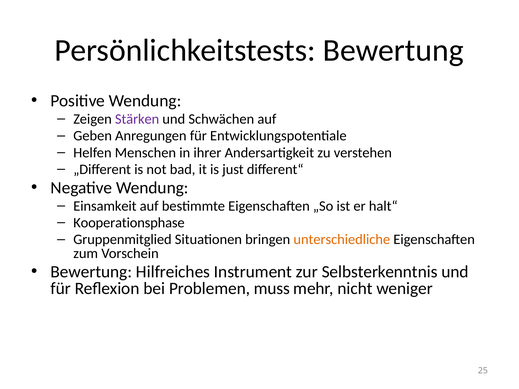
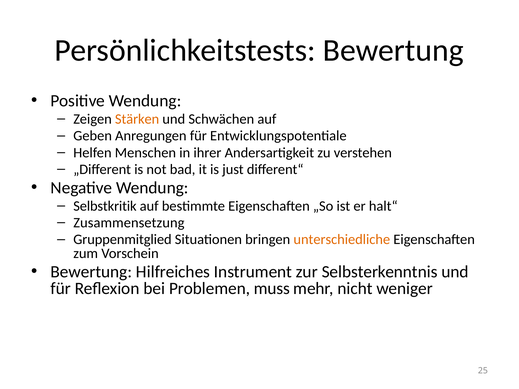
Stärken colour: purple -> orange (137, 119)
Einsamkeit: Einsamkeit -> Selbstkritik (105, 206)
Kooperationsphase: Kooperationsphase -> Zusammensetzung (129, 223)
